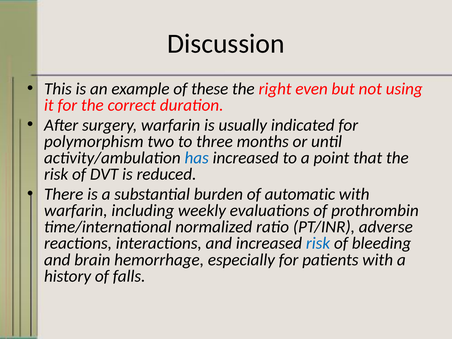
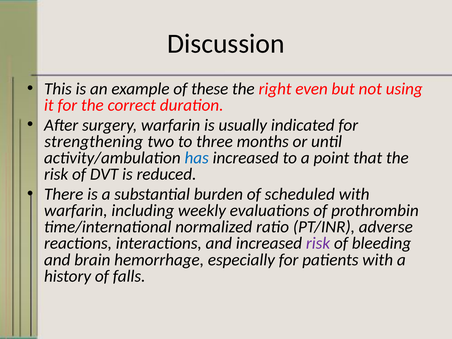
polymorphism: polymorphism -> strengthening (94, 141)
automatic: automatic -> scheduled (300, 194)
risk colour: blue -> purple (318, 243)
